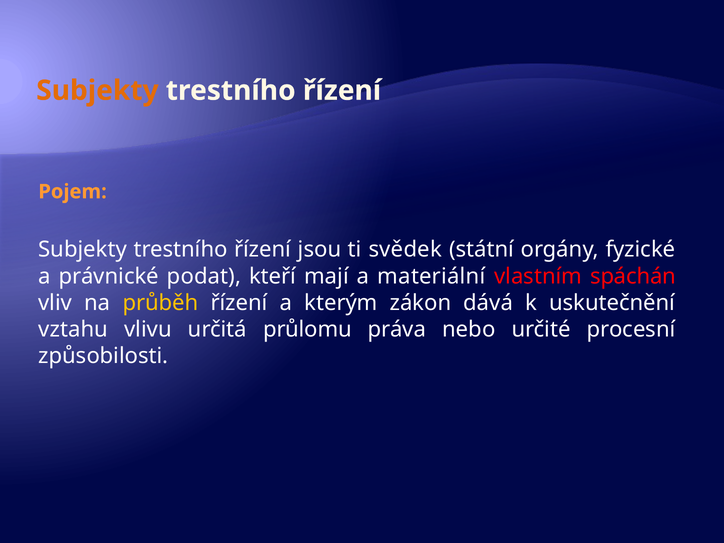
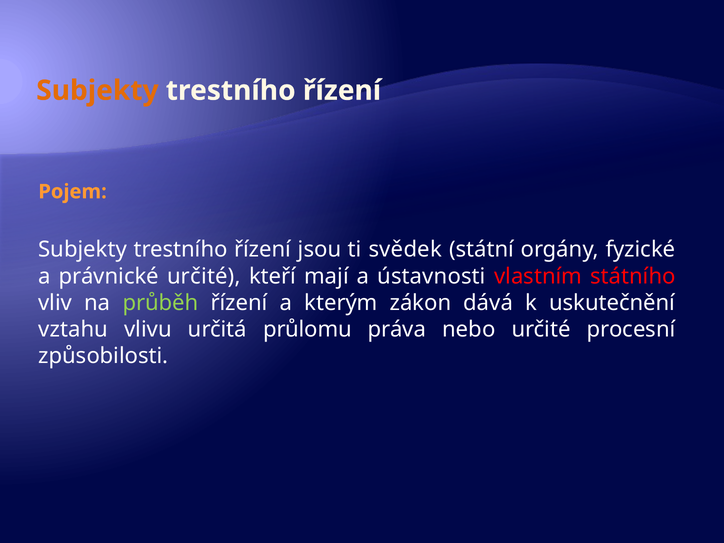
právnické podat: podat -> určité (204, 276)
materiální: materiální -> ústavnosti (431, 276)
spáchán: spáchán -> státního (633, 276)
průběh colour: yellow -> light green (161, 303)
